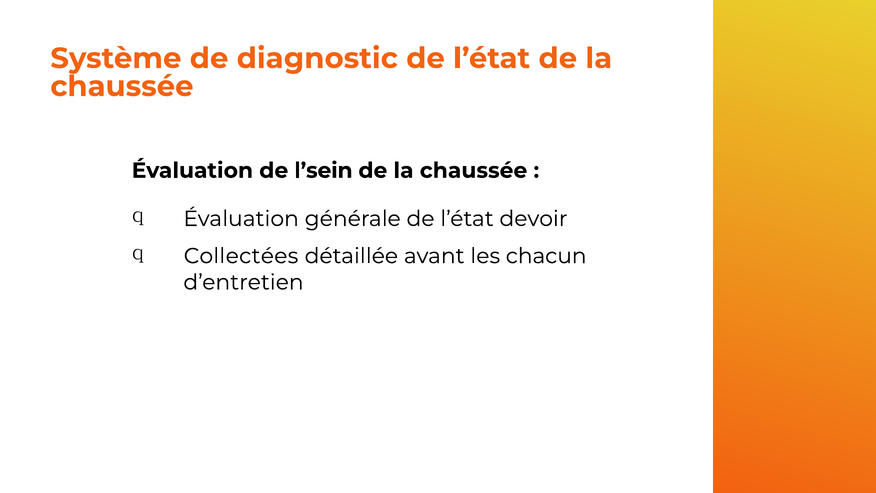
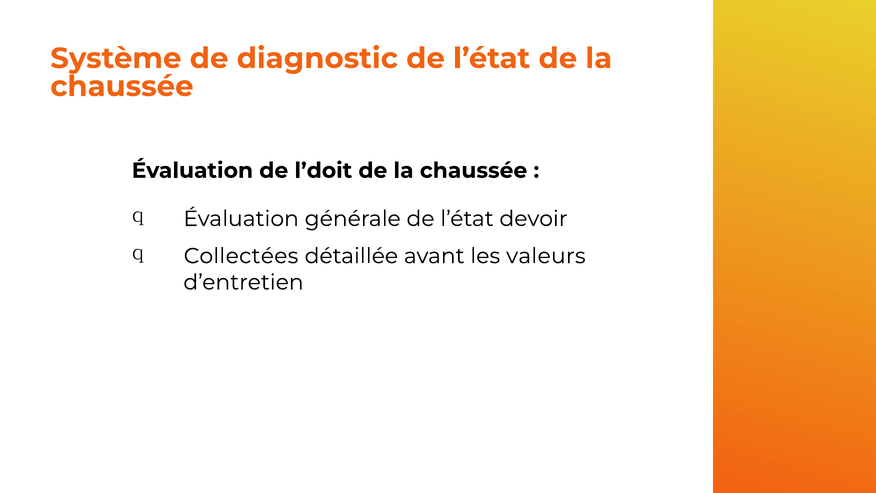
l’sein: l’sein -> l’doit (323, 170)
chacun: chacun -> valeurs (546, 256)
